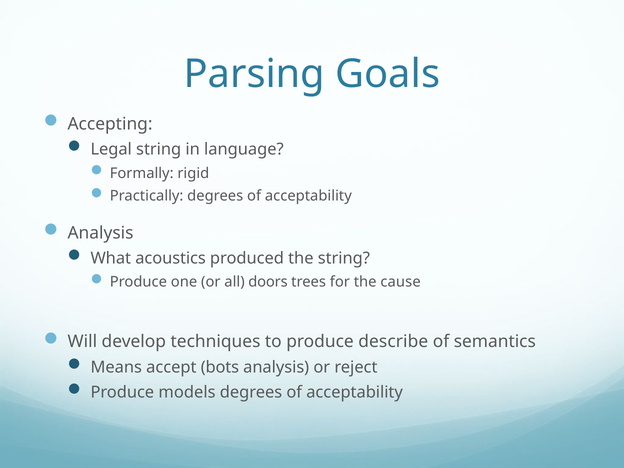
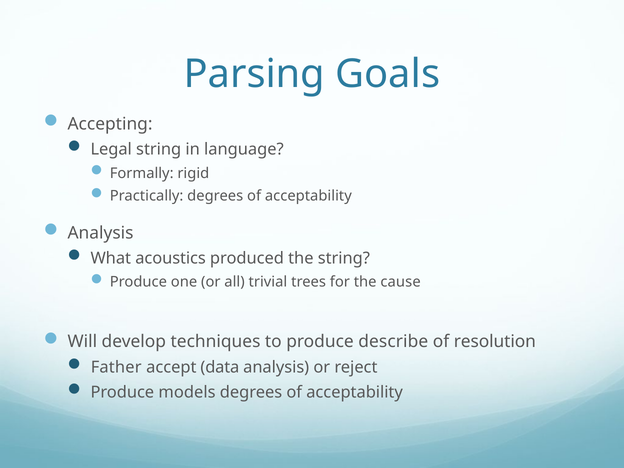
doors: doors -> trivial (268, 282)
semantics: semantics -> resolution (495, 342)
Means: Means -> Father (116, 367)
bots: bots -> data (220, 367)
